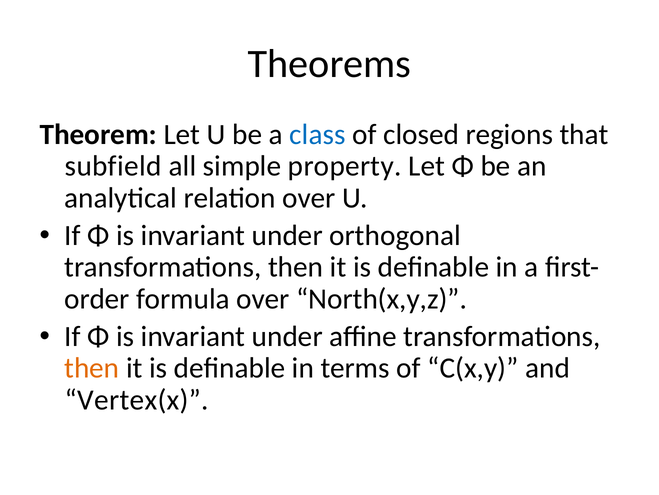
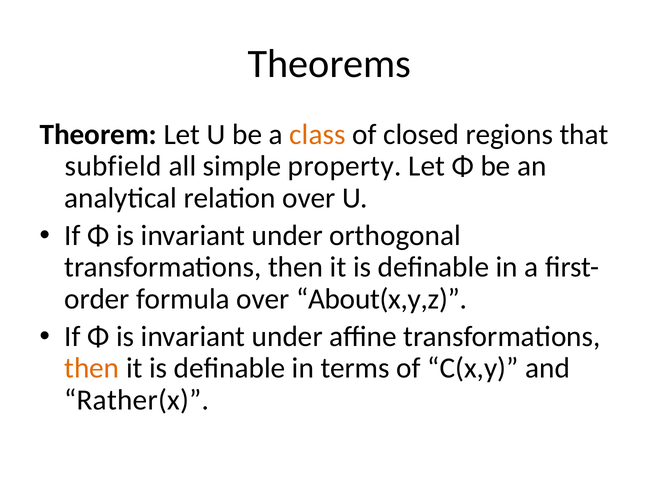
class colour: blue -> orange (317, 134)
North(x,y,z: North(x,y,z -> About(x,y,z (382, 298)
Vertex(x: Vertex(x -> Rather(x (137, 399)
